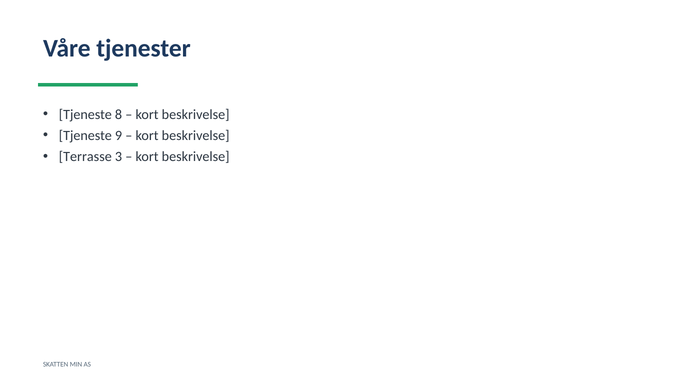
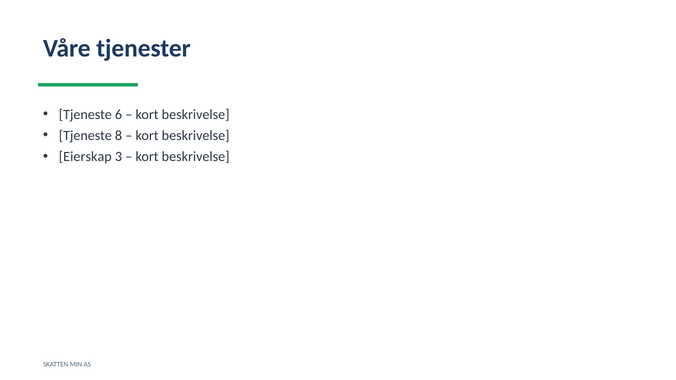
8: 8 -> 6 (119, 114)
9: 9 -> 8 (119, 136)
Terrasse: Terrasse -> Eierskap (85, 157)
